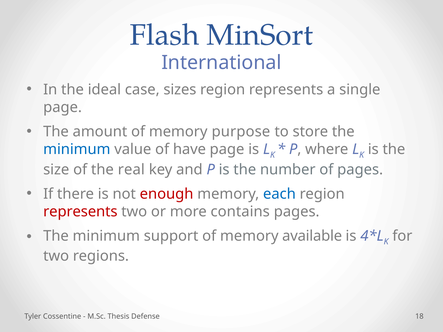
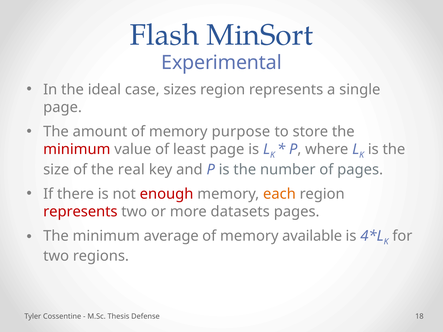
International: International -> Experimental (222, 63)
minimum colour: blue -> red (77, 149)
have: have -> least (189, 149)
each colour: blue -> orange (279, 194)
contains: contains -> datasets (240, 212)
support: support -> average (171, 236)
